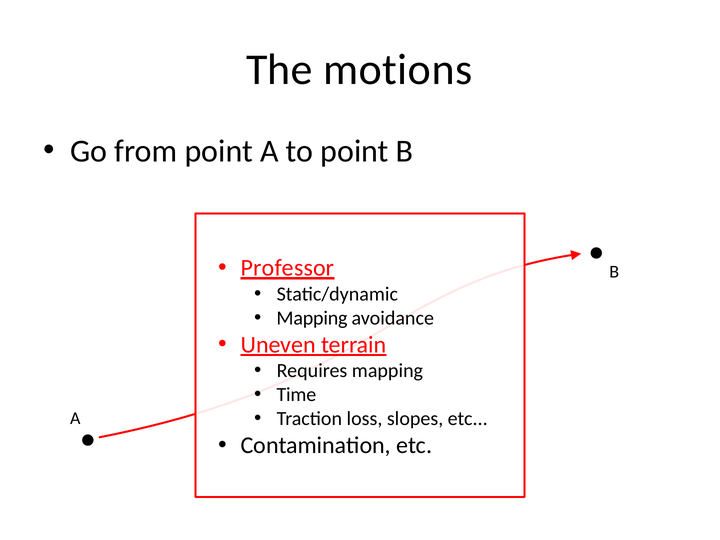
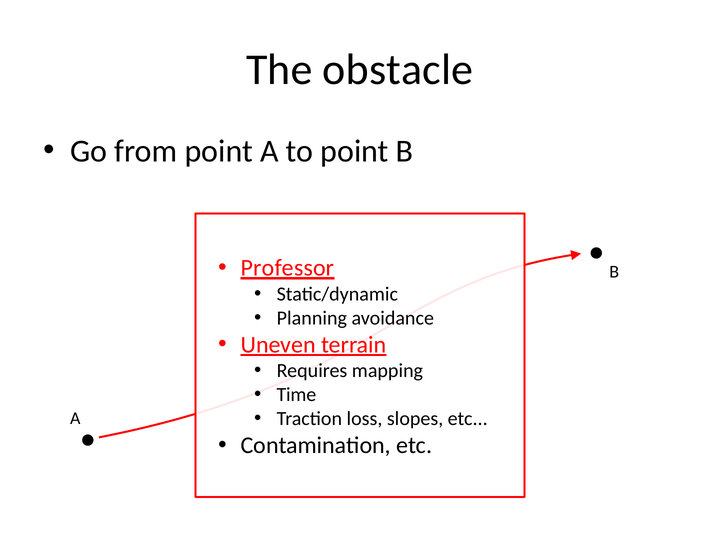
motions: motions -> obstacle (398, 70)
Mapping: Mapping -> Planning (312, 318)
